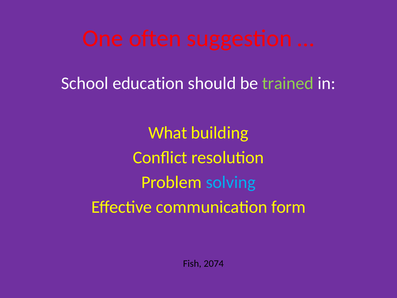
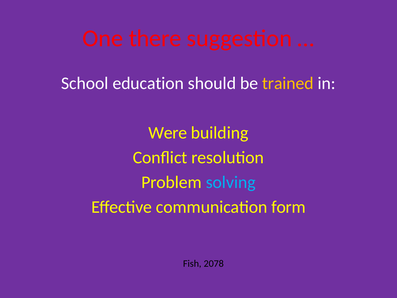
often: often -> there (155, 38)
trained colour: light green -> yellow (288, 83)
What: What -> Were (168, 133)
2074: 2074 -> 2078 (214, 263)
